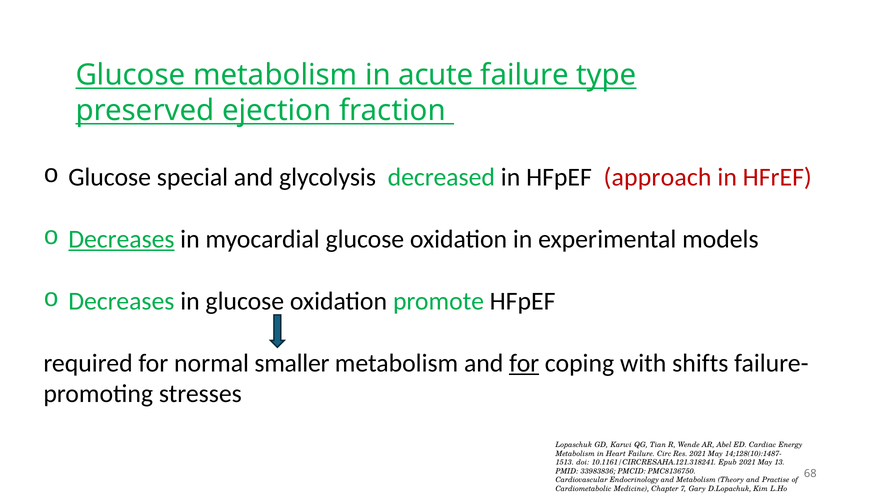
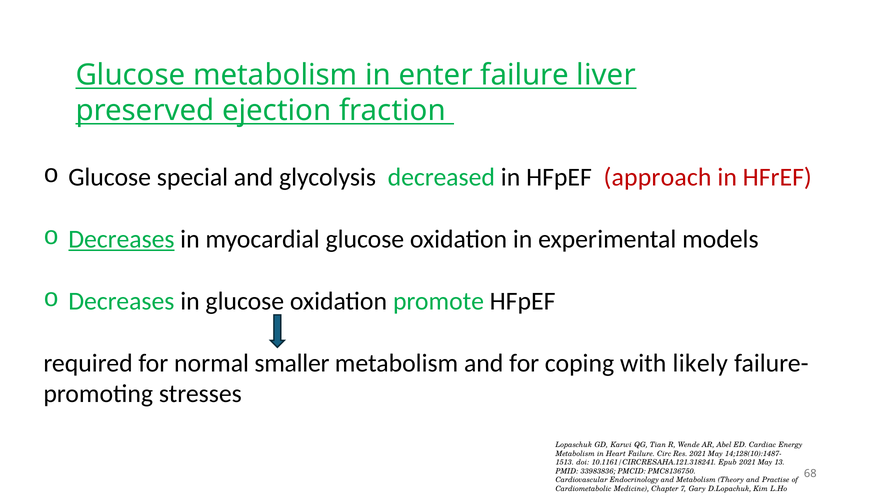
acute: acute -> enter (436, 75)
type: type -> liver (606, 75)
for underline: present -> none (524, 363)
shifts: shifts -> likely (700, 363)
